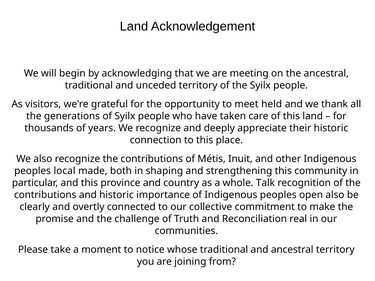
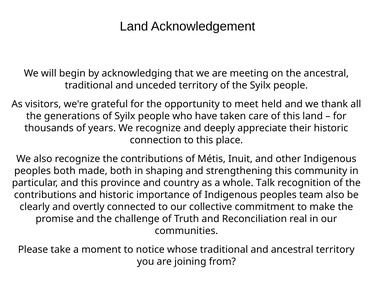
peoples local: local -> both (65, 171)
open: open -> team (311, 195)
